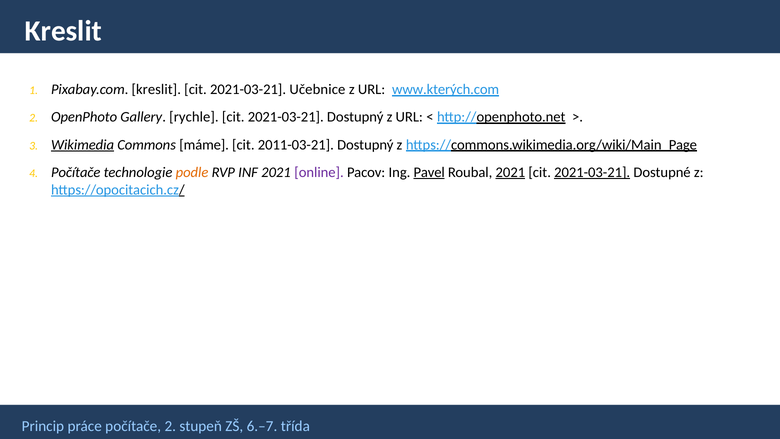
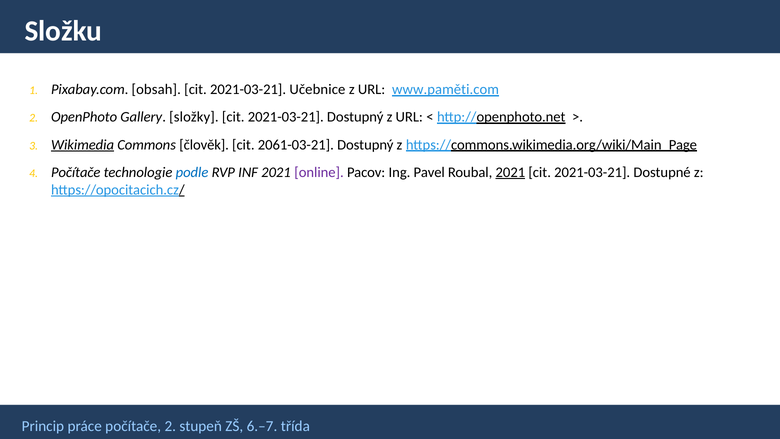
Kreslit: Kreslit -> Složku (63, 31)
Pixabay.com kreslit: kreslit -> obsah (156, 89)
www.kterých.com: www.kterých.com -> www.paměti.com (446, 89)
rychle: rychle -> složky (194, 117)
máme: máme -> člověk (204, 145)
2011-03-21: 2011-03-21 -> 2061-03-21 (296, 145)
podle colour: orange -> blue (192, 172)
Pavel underline: present -> none (429, 172)
2021-03-21 underline: present -> none (592, 172)
